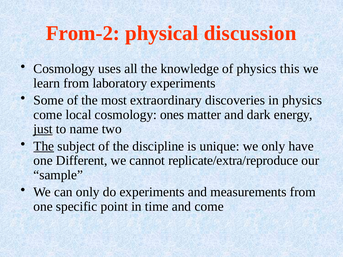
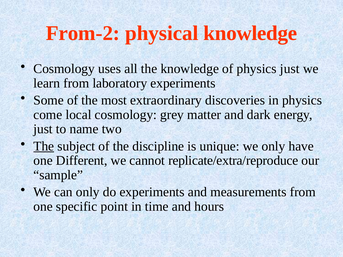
physical discussion: discussion -> knowledge (250, 33)
physics this: this -> just (290, 69)
ones: ones -> grey (172, 115)
just underline: present -> none (43, 129)
and come: come -> hours (209, 207)
